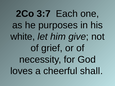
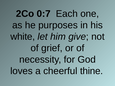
3:7: 3:7 -> 0:7 (44, 14)
shall: shall -> thine (92, 71)
